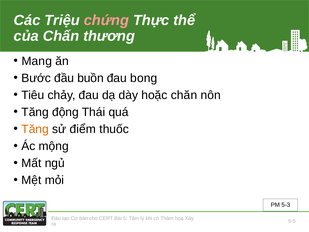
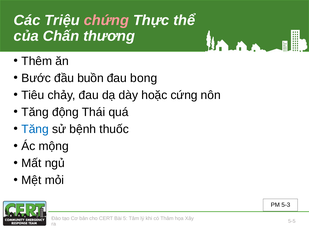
Mang: Mang -> Thêm (37, 61)
chăn: chăn -> cứng (184, 95)
Tăng colour: orange -> blue (35, 129)
điểm: điểm -> bệnh (83, 129)
